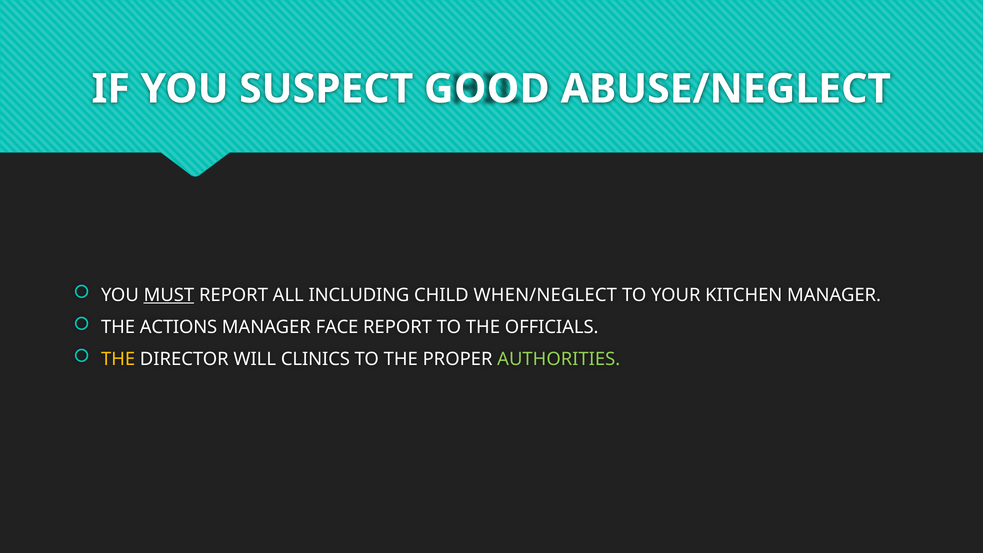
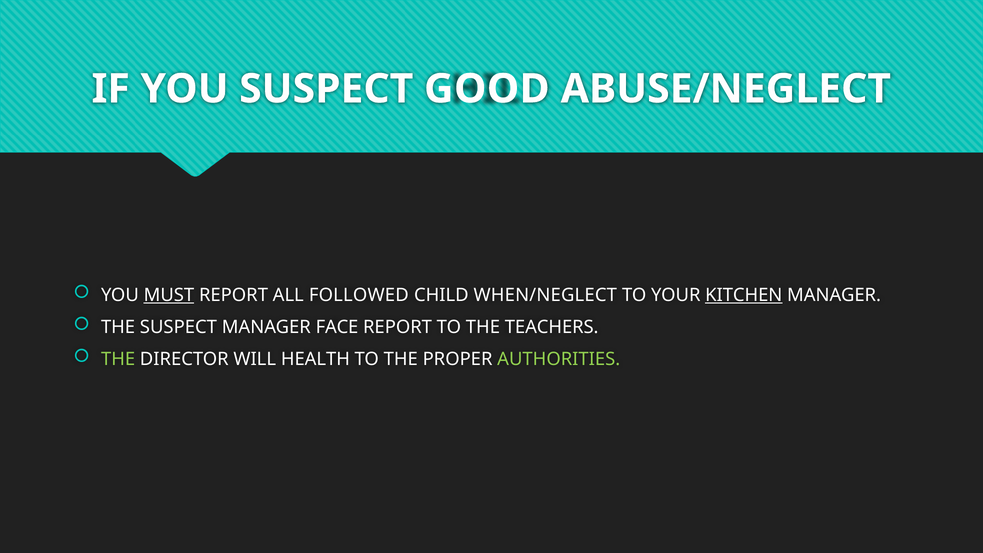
INCLUDING: INCLUDING -> FOLLOWED (359, 295)
KITCHEN underline: none -> present (744, 295)
THE ACTIONS: ACTIONS -> SUSPECT (178, 327)
OFFICIALS: OFFICIALS -> TEACHERS (552, 327)
THE colour: yellow -> light green (118, 359)
CLINICS: CLINICS -> HEALTH (315, 359)
